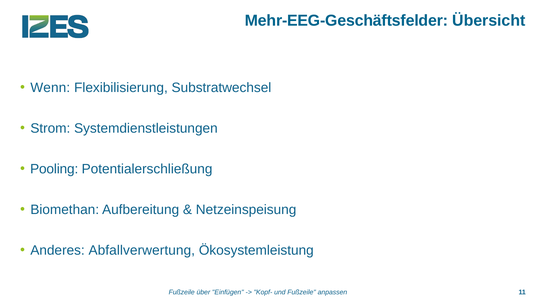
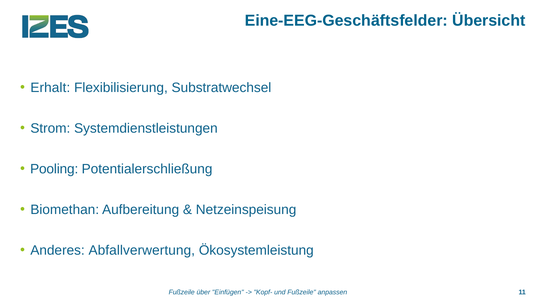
Mehr-EEG-Geschäftsfelder: Mehr-EEG-Geschäftsfelder -> Eine-EEG-Geschäftsfelder (346, 21)
Wenn: Wenn -> Erhalt (50, 88)
